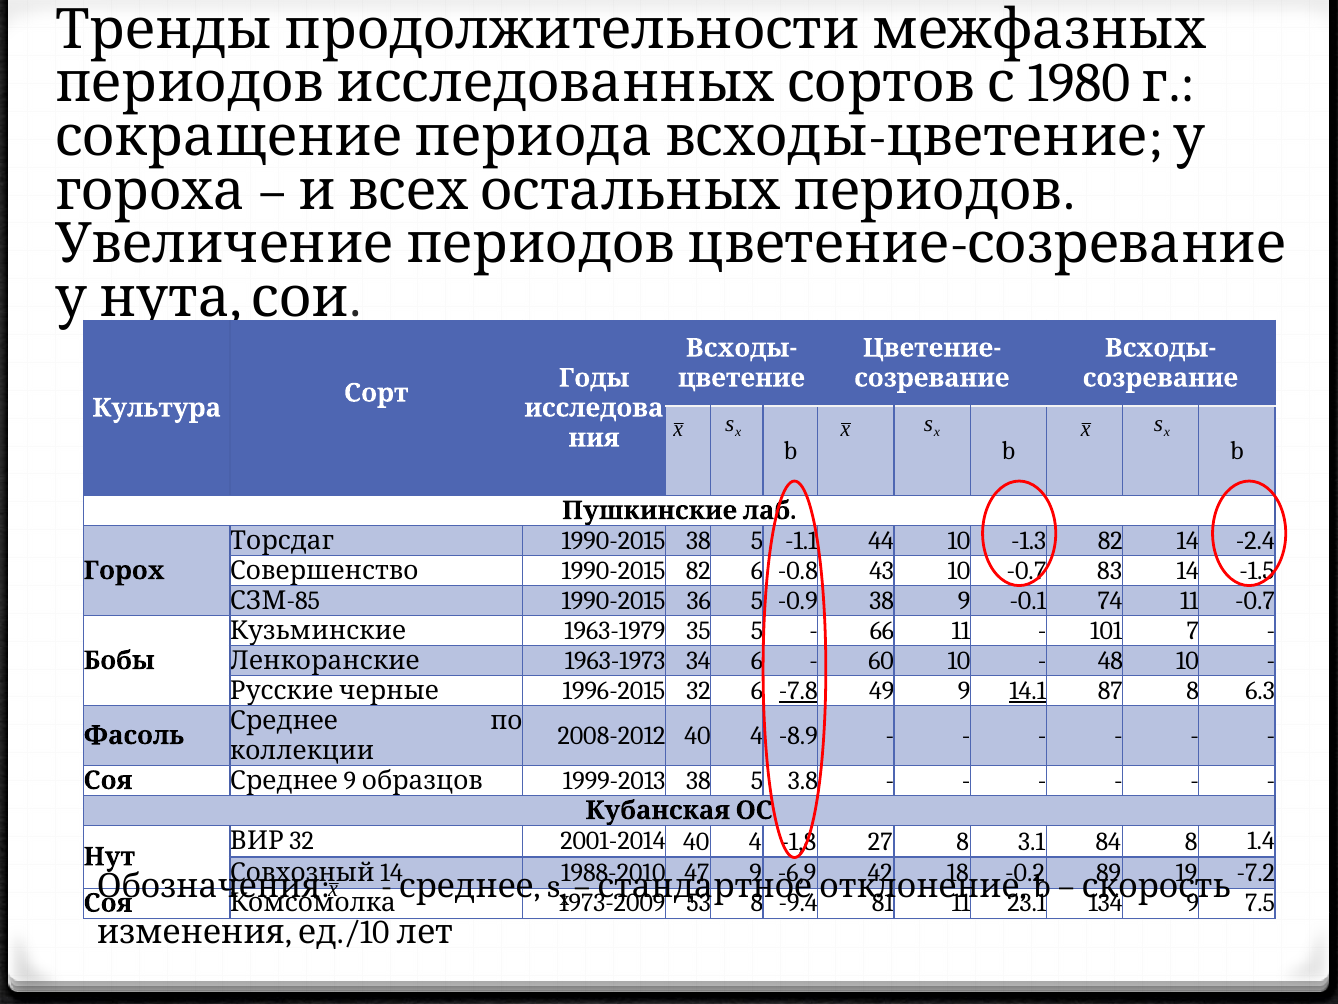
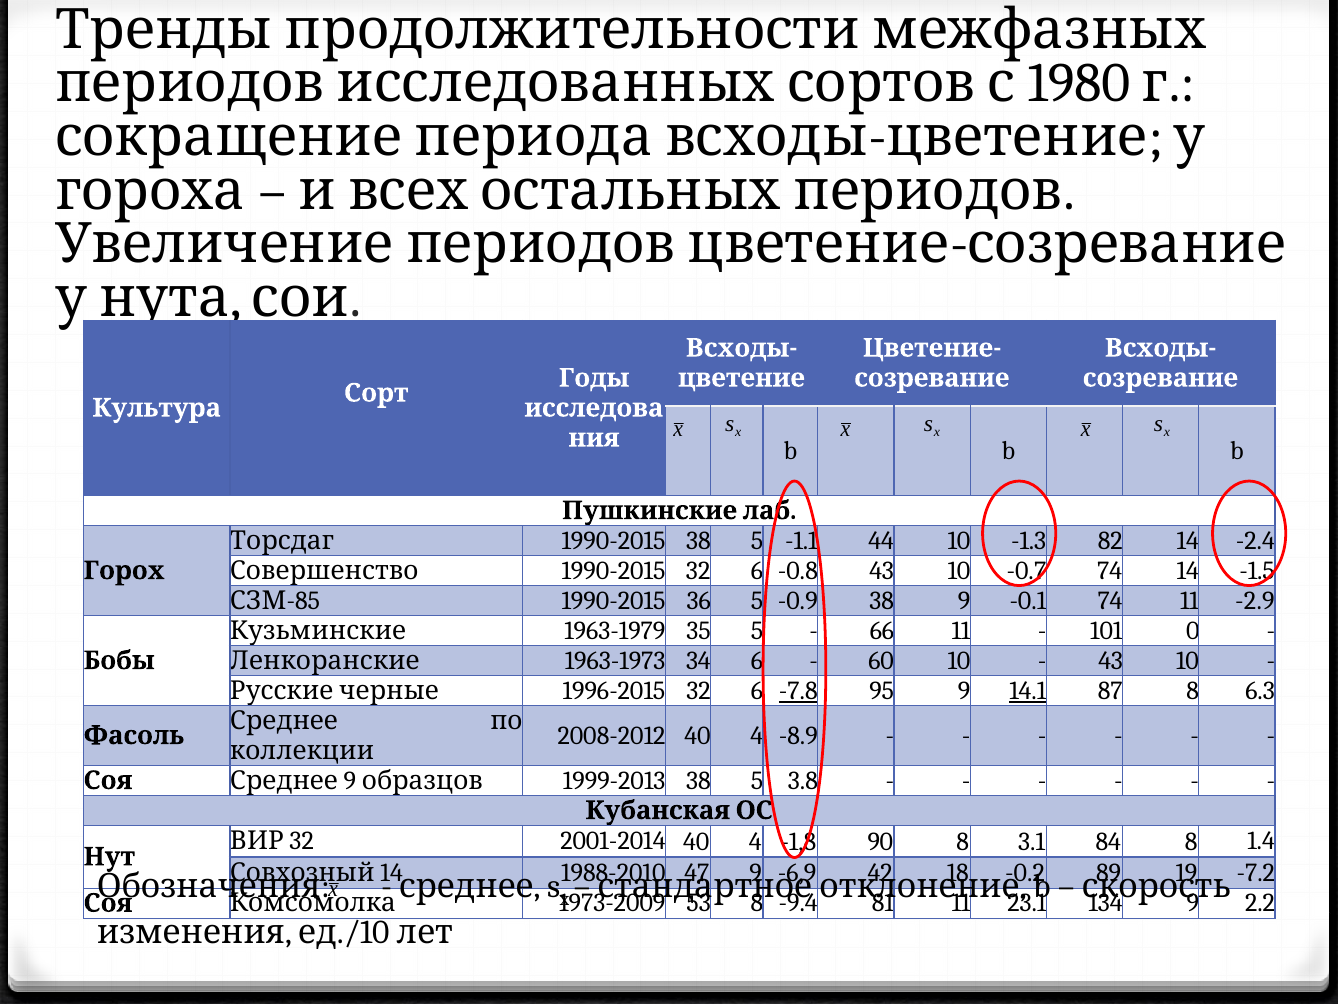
1990-2015 82: 82 -> 32 (698, 570)
-0.7 83: 83 -> 74 (1110, 570)
11 -0.7: -0.7 -> -2.9 (1255, 600)
7: 7 -> 0 (1193, 630)
48: 48 -> 43 (1111, 660)
49: 49 -> 95 (882, 690)
27: 27 -> 90 (880, 841)
7.5: 7.5 -> 2.2 (1260, 903)
